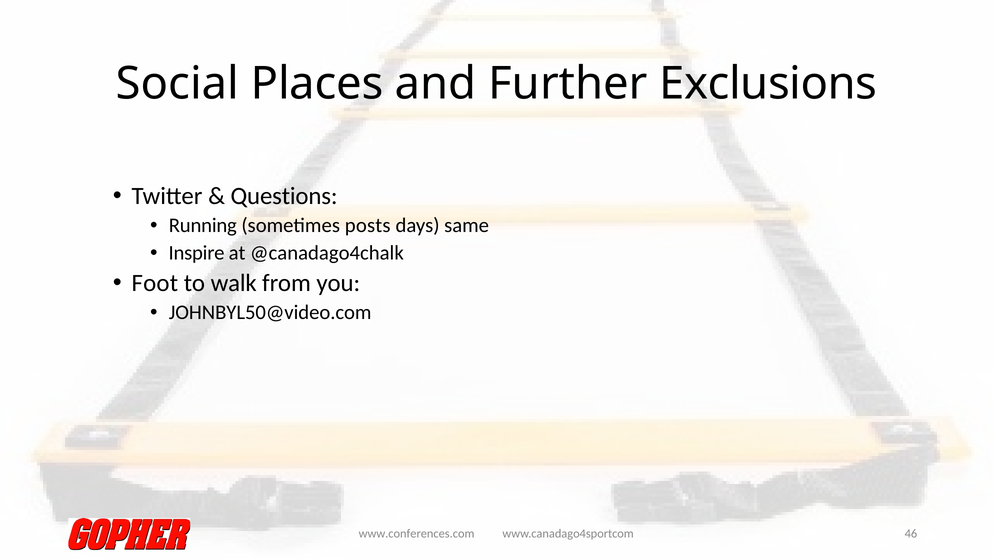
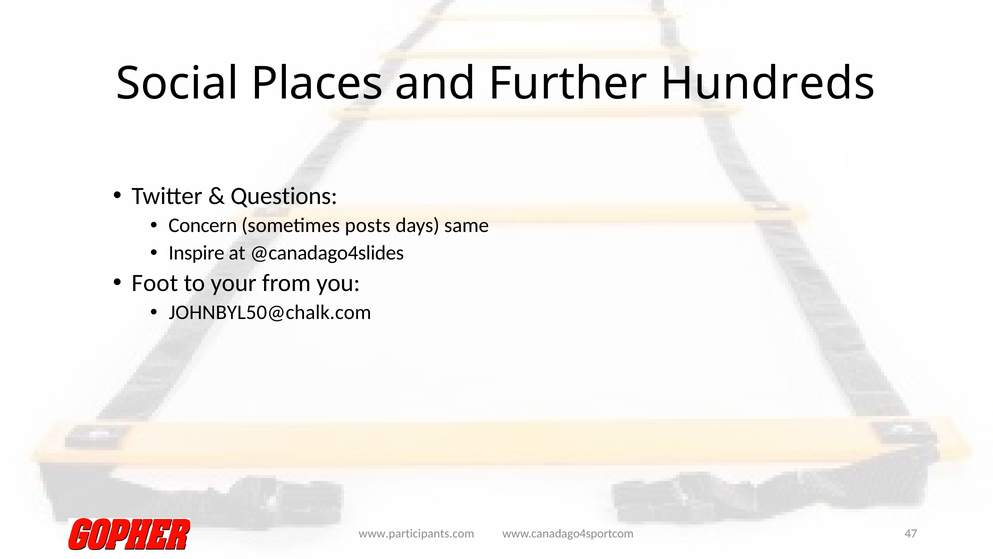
Exclusions: Exclusions -> Hundreds (768, 83)
Running: Running -> Concern (203, 225)
@canadago4chalk: @canadago4chalk -> @canadago4slides (327, 253)
walk: walk -> your (234, 283)
JOHNBYL50@video.com: JOHNBYL50@video.com -> JOHNBYL50@chalk.com (270, 312)
www.conferences.com: www.conferences.com -> www.participants.com (417, 533)
46: 46 -> 47 (911, 533)
